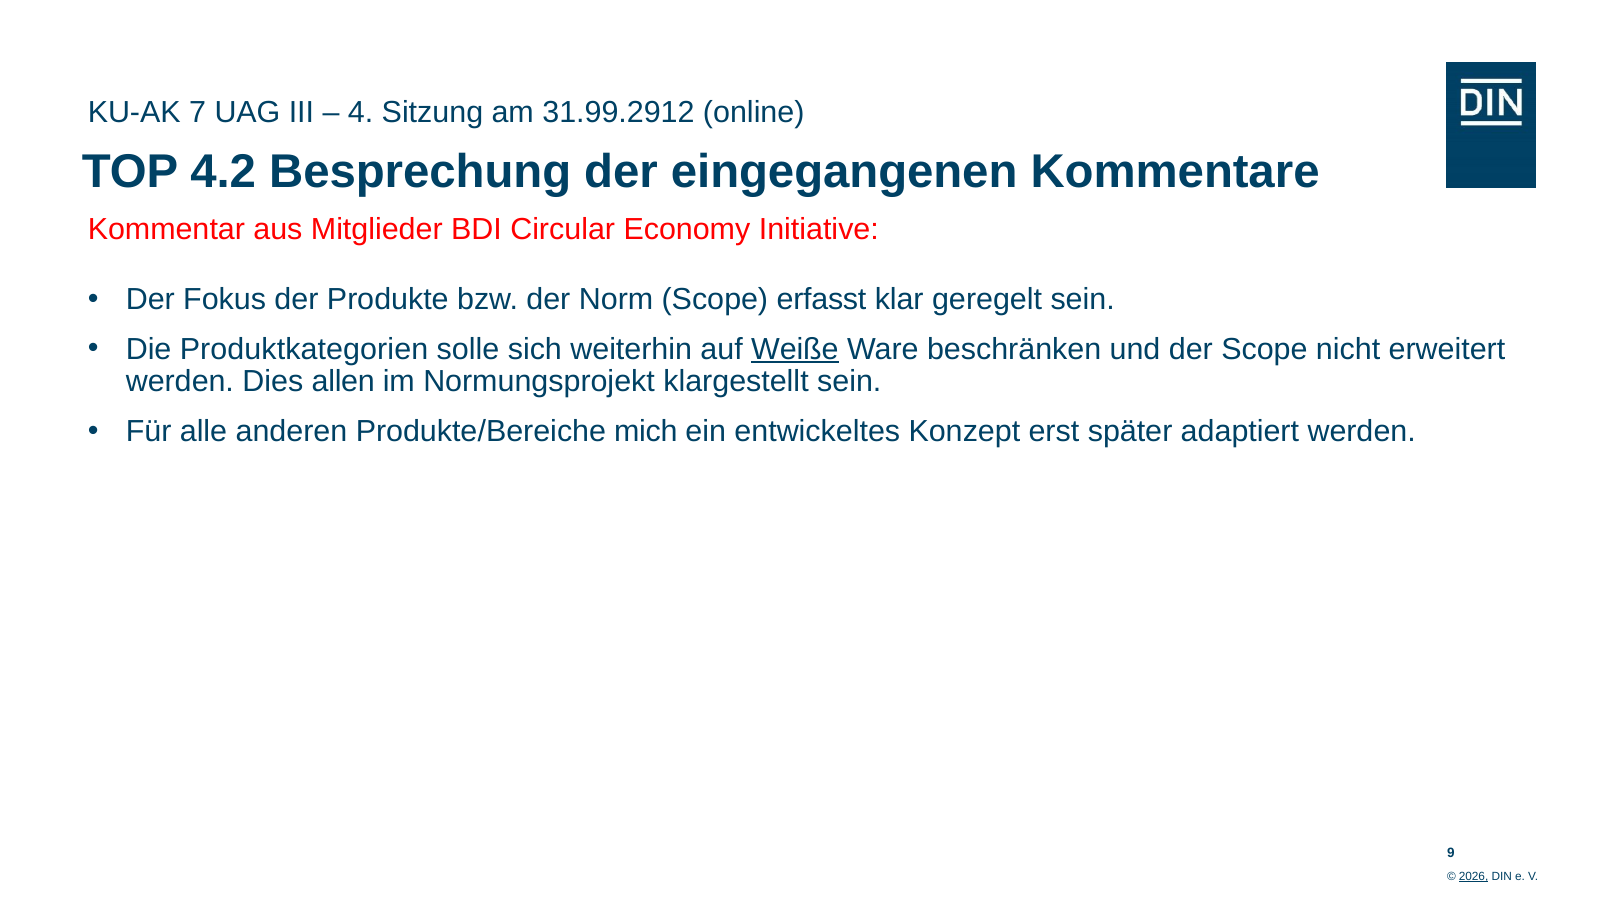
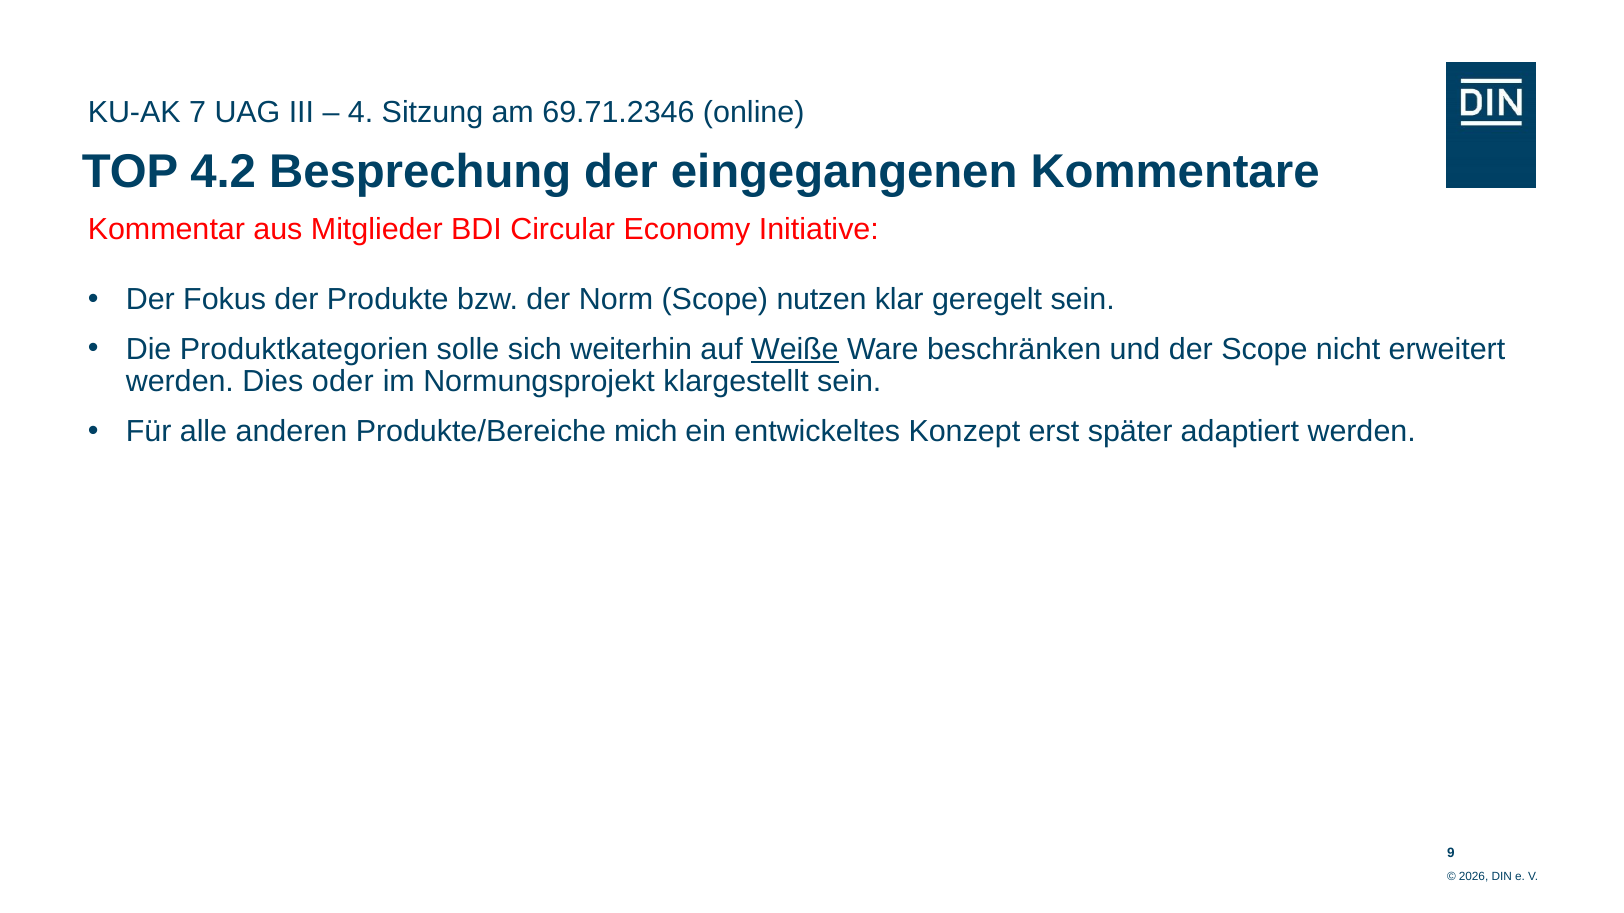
31.99.2912: 31.99.2912 -> 69.71.2346 (618, 112)
erfasst: erfasst -> nutzen (822, 299)
allen: allen -> oder (343, 382)
2026 underline: present -> none (1474, 877)
